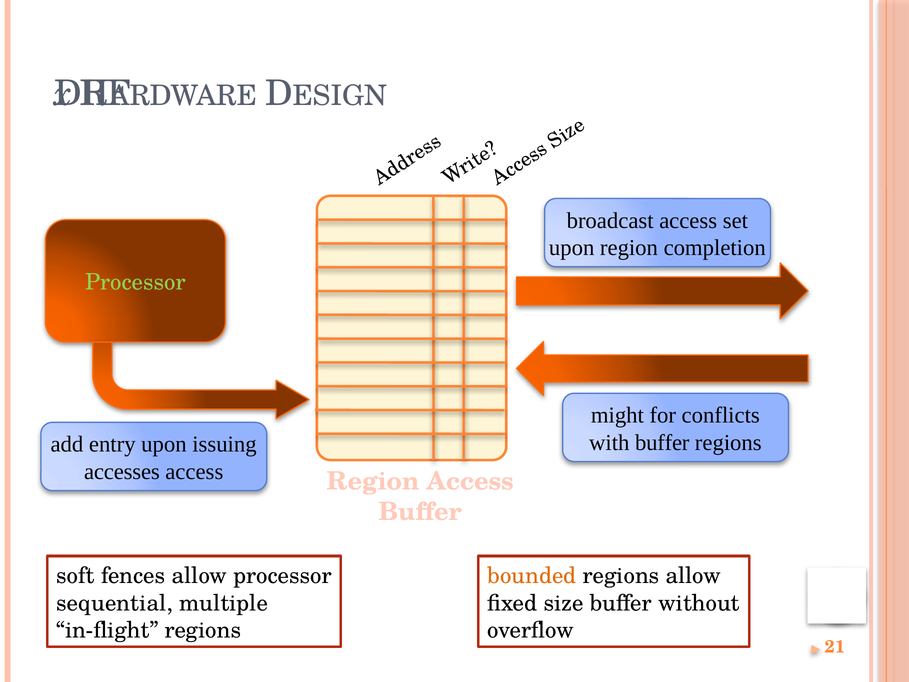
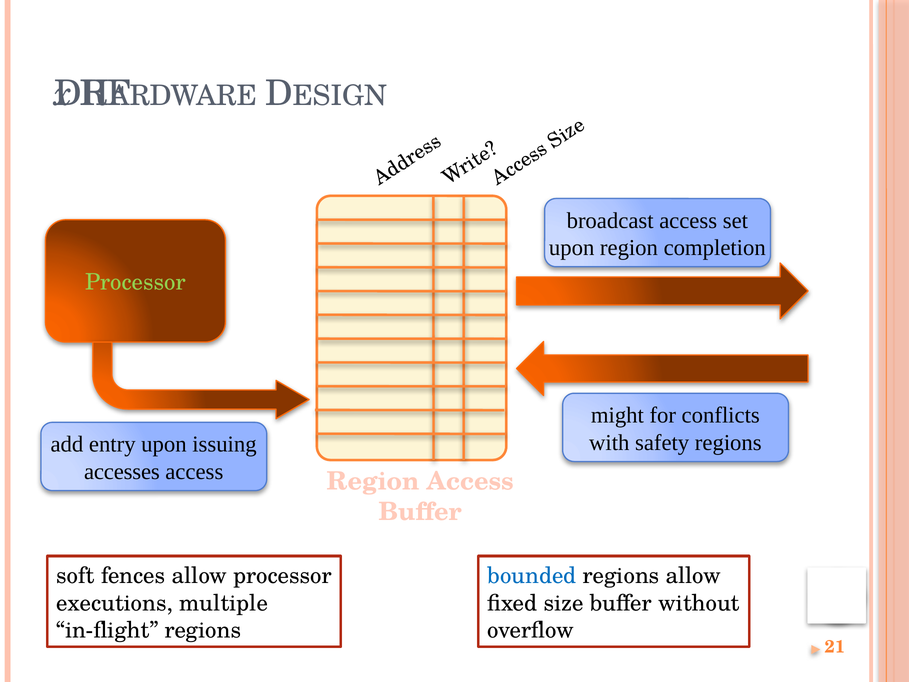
with buffer: buffer -> safety (662, 442)
bounded colour: orange -> blue (532, 576)
sequential: sequential -> executions (115, 603)
